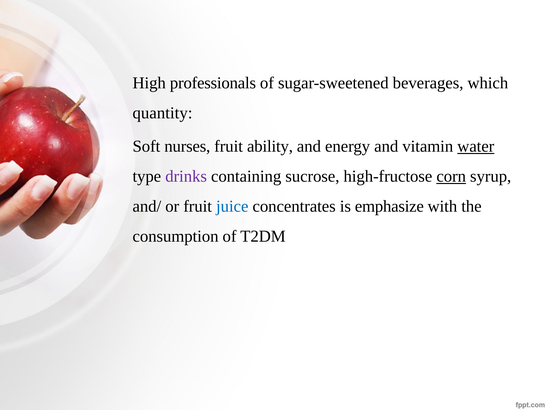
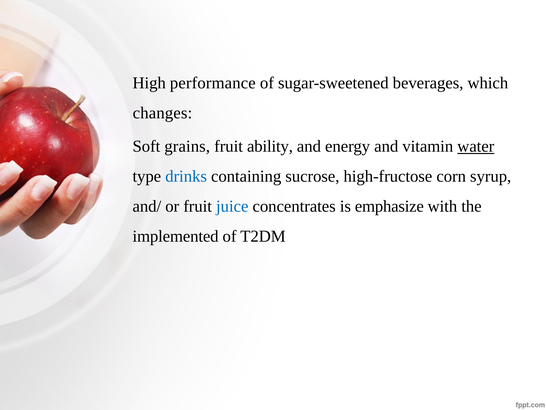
professionals: professionals -> performance (213, 83)
quantity: quantity -> changes (162, 113)
nurses: nurses -> grains (187, 146)
drinks colour: purple -> blue (186, 176)
corn underline: present -> none (451, 176)
consumption: consumption -> implemented (176, 236)
